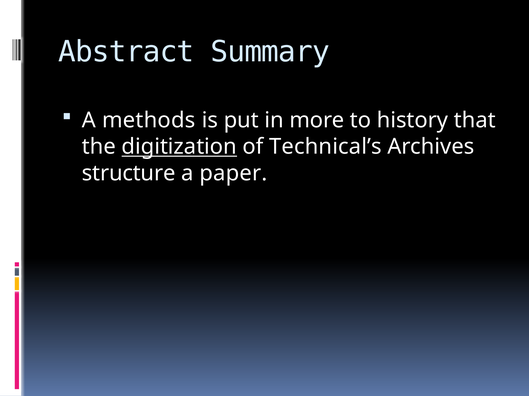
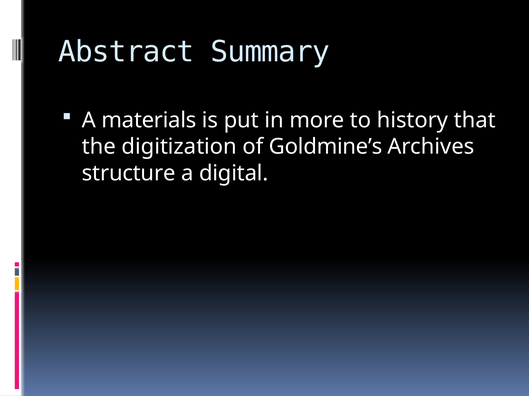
methods: methods -> materials (149, 121)
digitization underline: present -> none (179, 147)
Technical’s: Technical’s -> Goldmine’s (326, 147)
paper: paper -> digital (234, 173)
